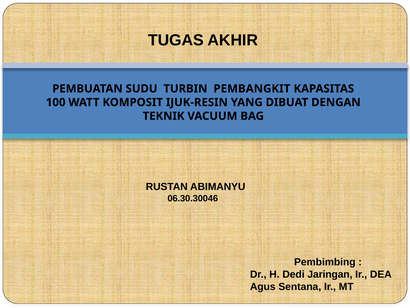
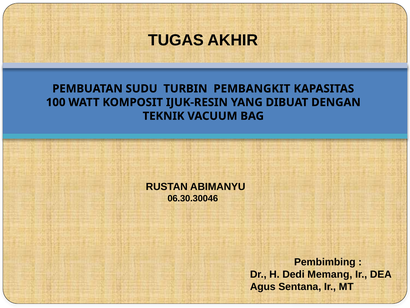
Jaringan: Jaringan -> Memang (330, 274)
